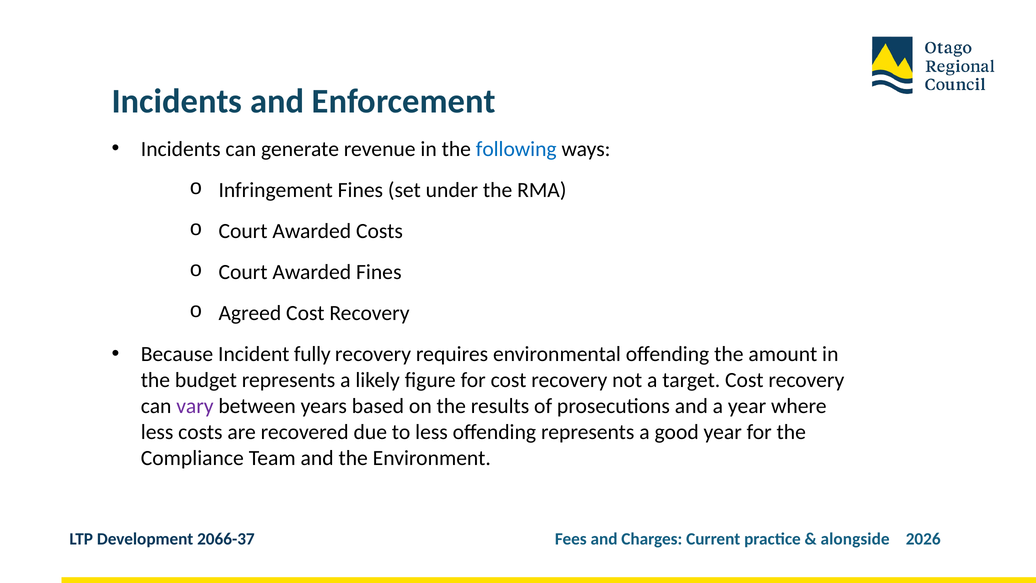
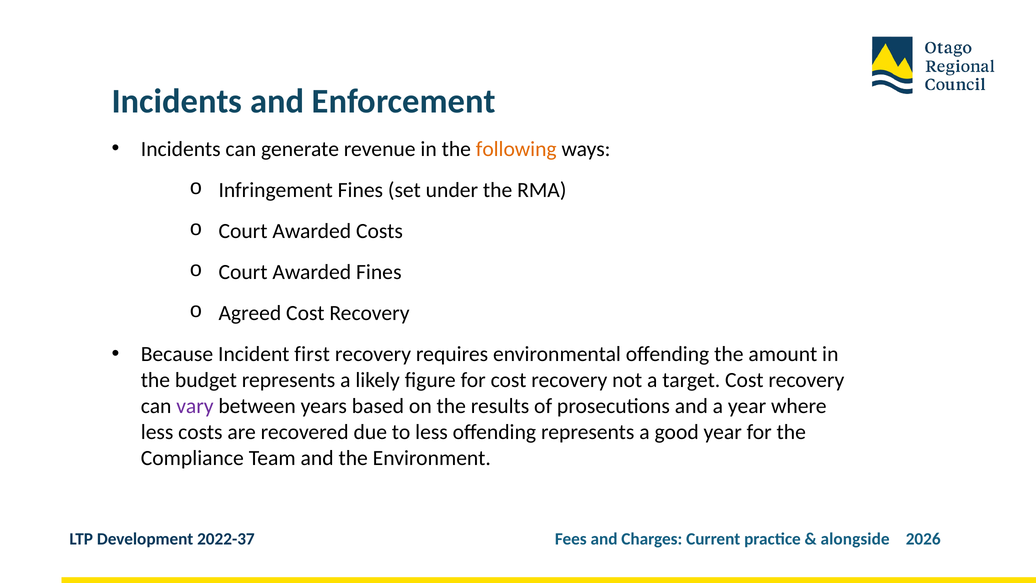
following colour: blue -> orange (516, 149)
fully: fully -> first (312, 354)
2066-37: 2066-37 -> 2022-37 (226, 539)
